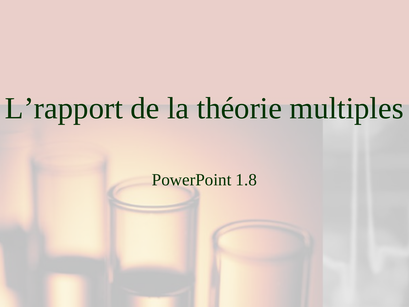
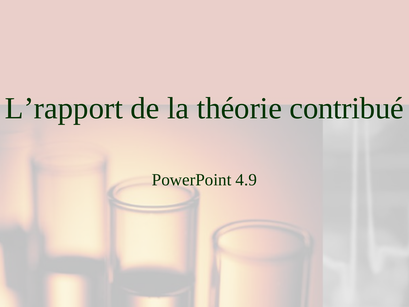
multiples: multiples -> contribué (347, 108)
1.8: 1.8 -> 4.9 (246, 180)
